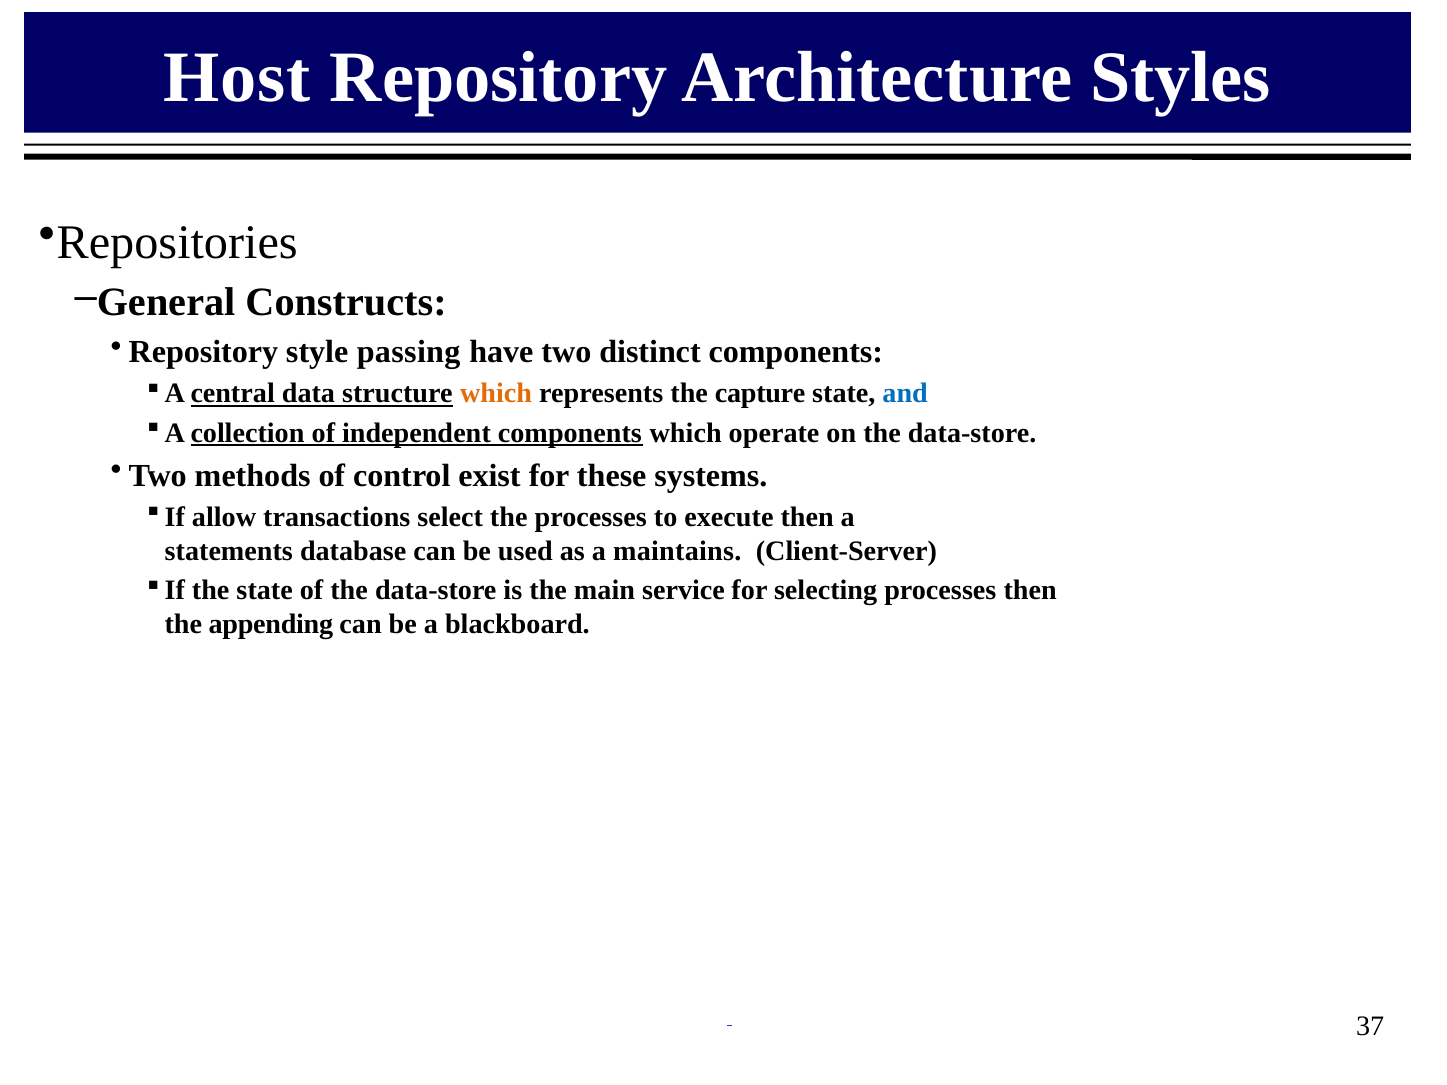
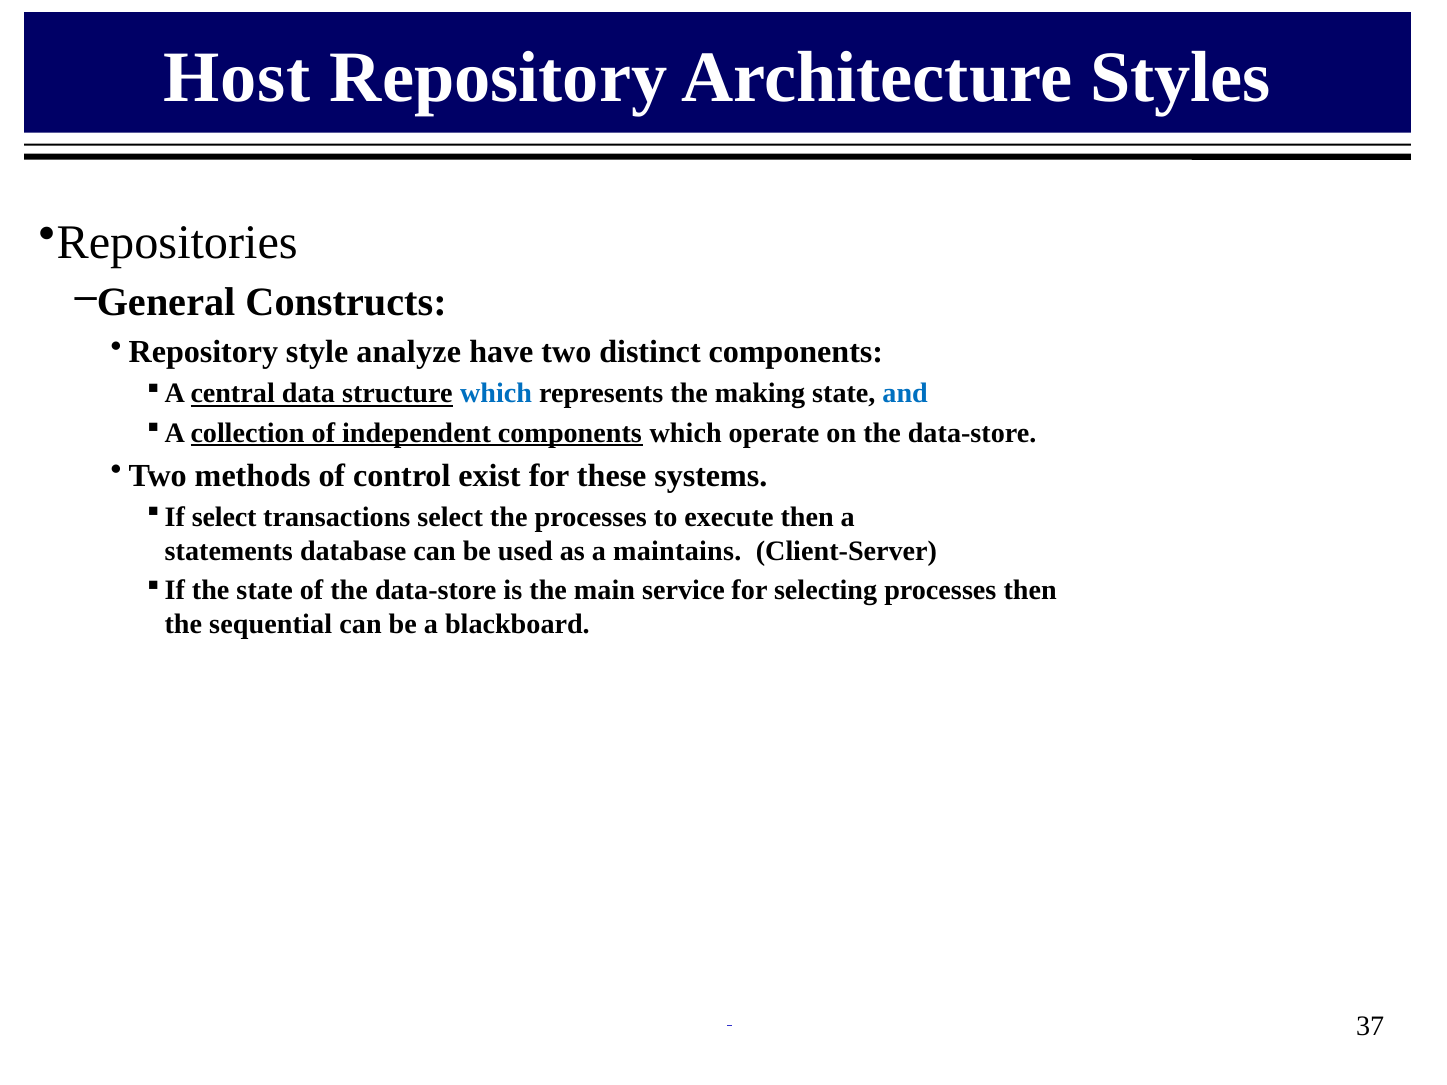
passing: passing -> analyze (409, 352)
which colour: orange -> blue (496, 393)
capture: capture -> making (760, 393)
allow: allow -> select (224, 517)
appending: appending -> sequential (271, 624)
